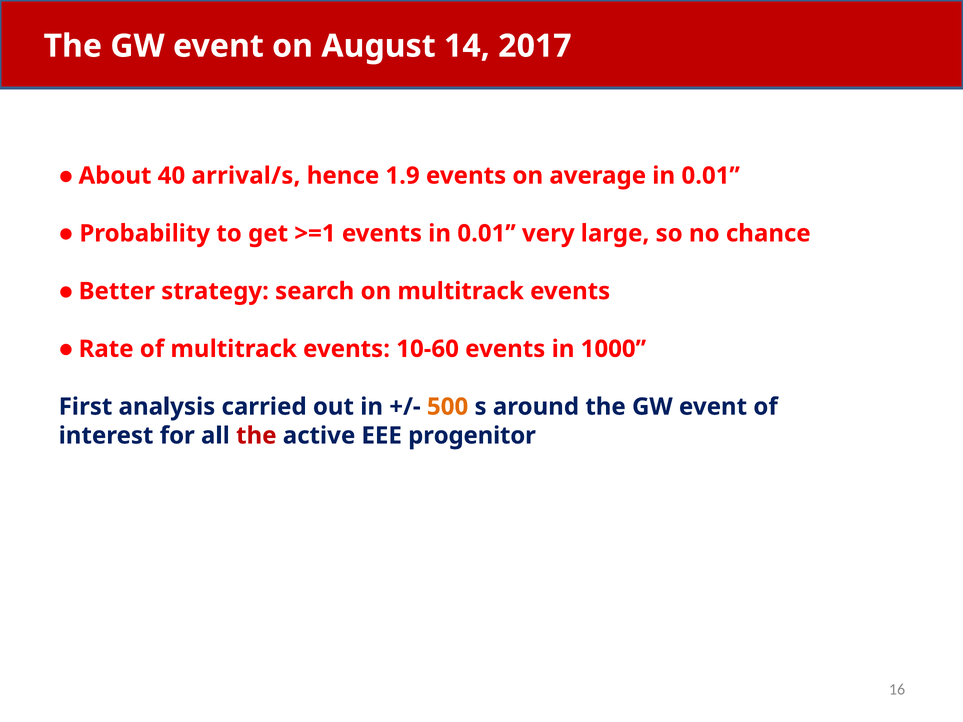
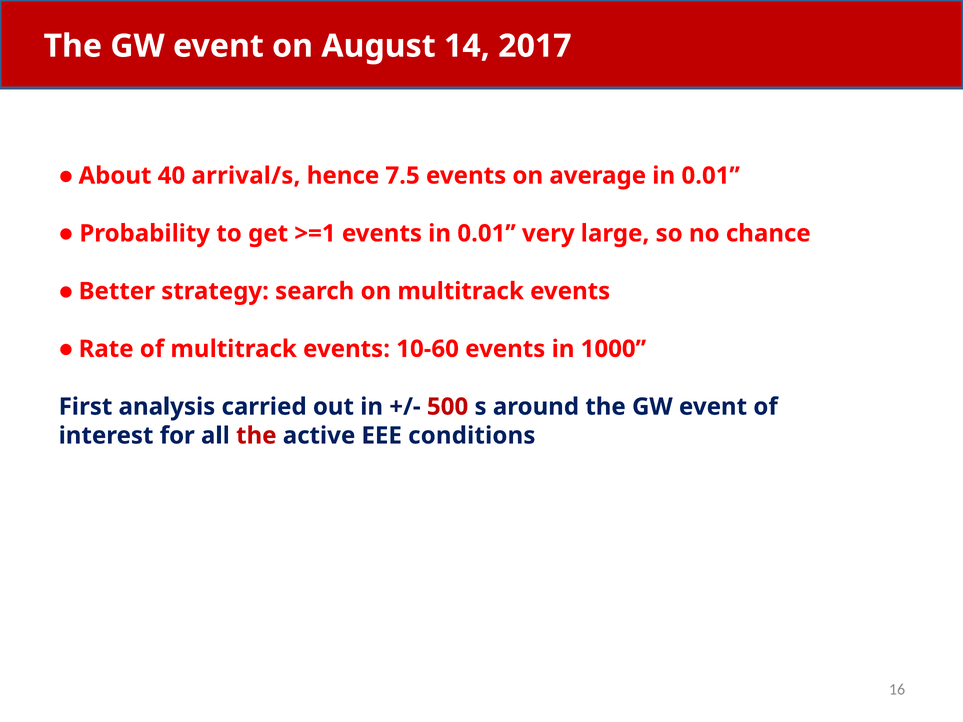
1.9: 1.9 -> 7.5 (403, 176)
500 colour: orange -> red (448, 407)
progenitor: progenitor -> conditions (472, 436)
